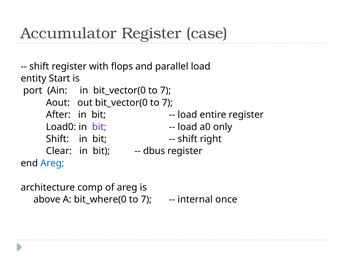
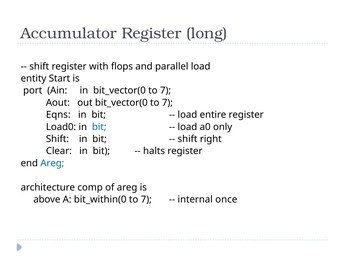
case: case -> long (207, 33)
After: After -> Eqns (58, 115)
bit colour: purple -> blue (99, 127)
dbus: dbus -> halts (154, 151)
bit_where(0: bit_where(0 -> bit_within(0 (100, 199)
